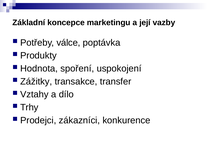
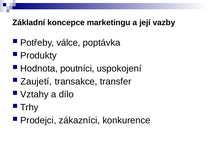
spoření: spoření -> poutníci (77, 69)
Zážitky: Zážitky -> Zaujetí (36, 82)
